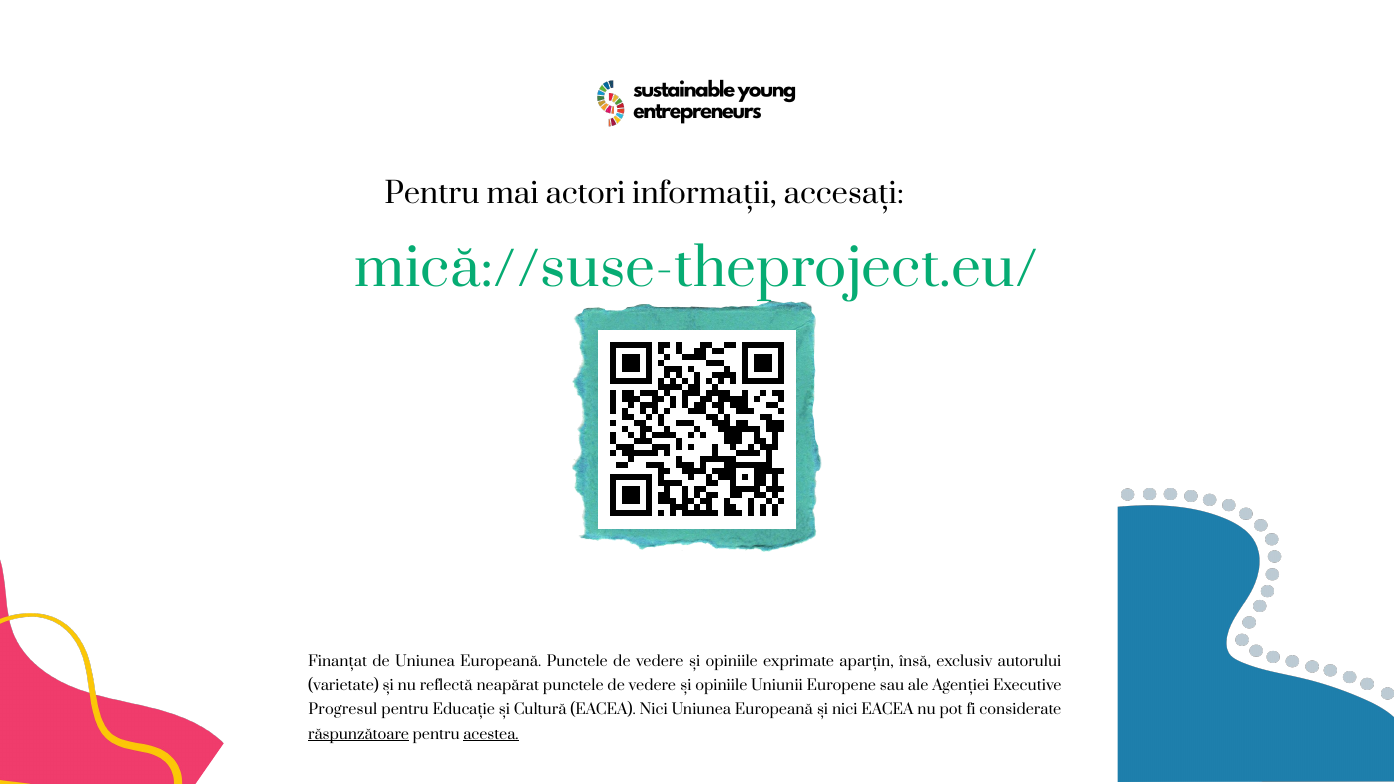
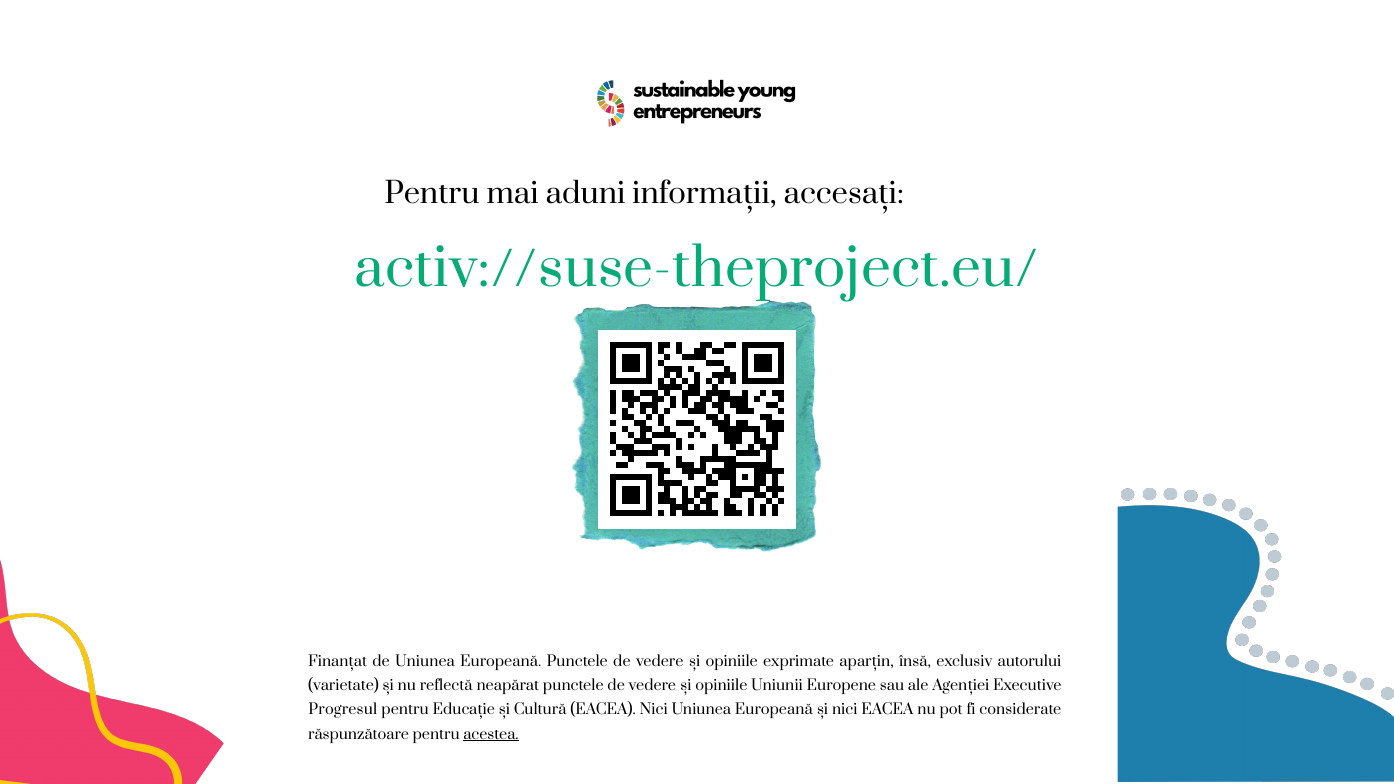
actori: actori -> aduni (586, 194)
mică://suse-theproject.eu/: mică://suse-theproject.eu/ -> activ://suse-theproject.eu/ (697, 269)
răspunzătoare underline: present -> none (359, 735)
